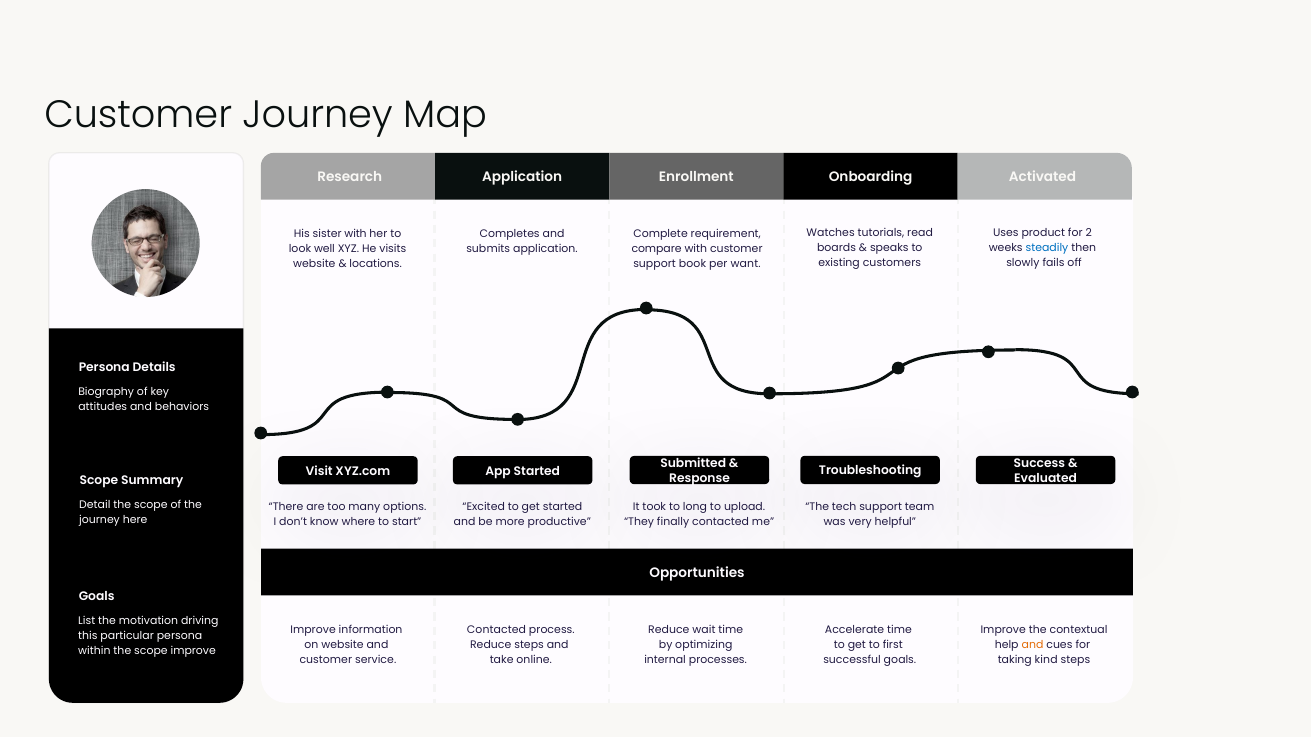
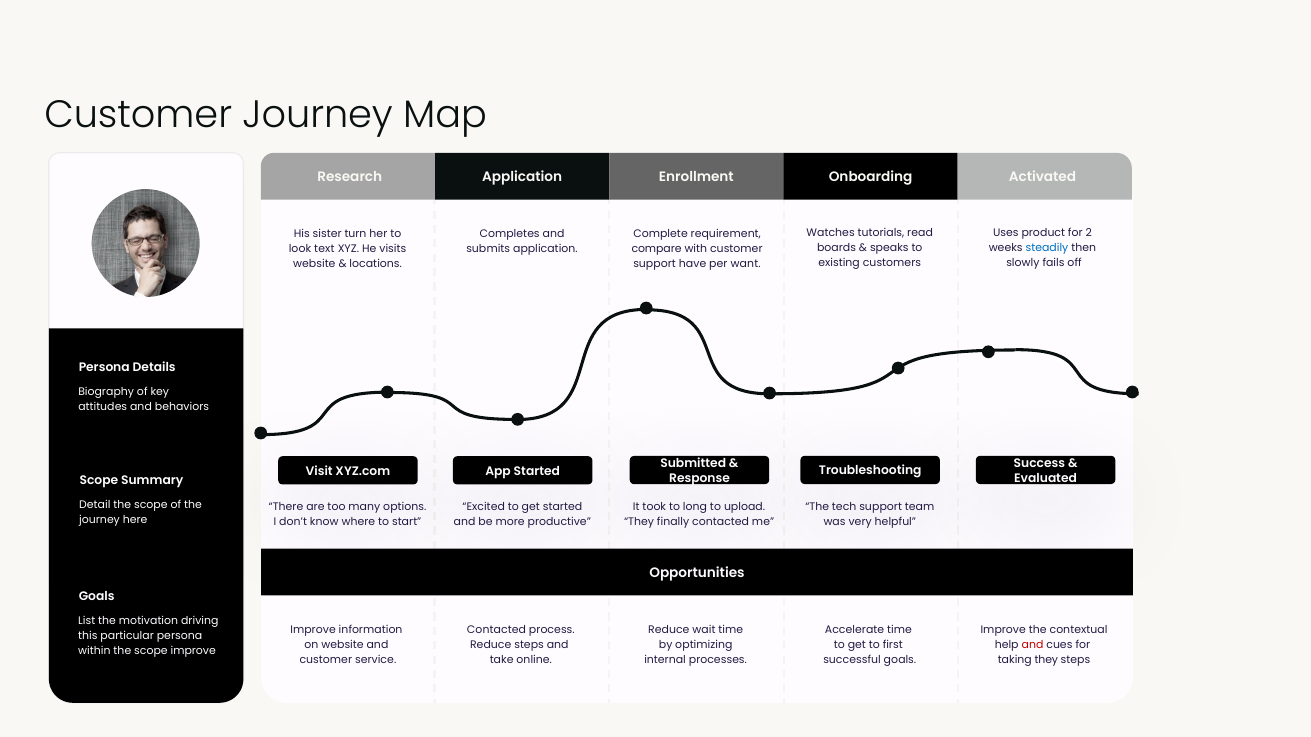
sister with: with -> turn (356, 234)
well: well -> text (324, 249)
book: book -> have (693, 264)
and colour: orange -> red (1033, 645)
taking kind: kind -> they (1046, 660)
